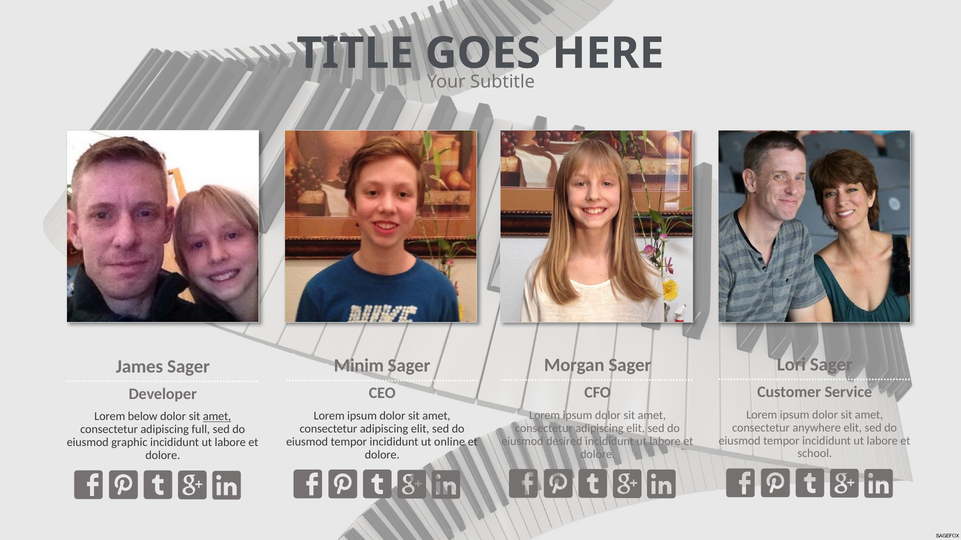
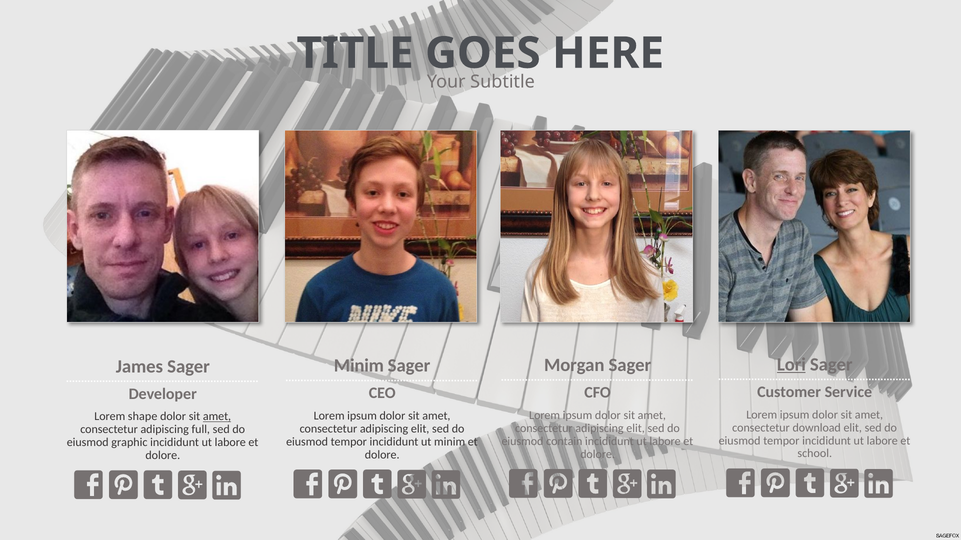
Lori underline: none -> present (791, 365)
below: below -> shape (143, 417)
anywhere: anywhere -> download (817, 428)
desired: desired -> contain (564, 442)
ut online: online -> minim (450, 442)
